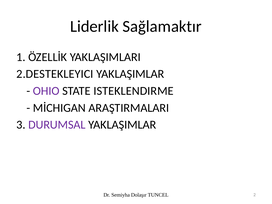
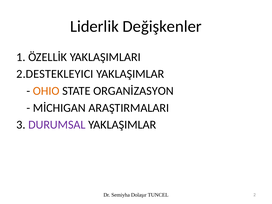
Sağlamaktır: Sağlamaktır -> Değişkenler (162, 26)
OHIO colour: purple -> orange (46, 91)
ISTEKLENDIRME: ISTEKLENDIRME -> ORGANİZASYON (134, 91)
